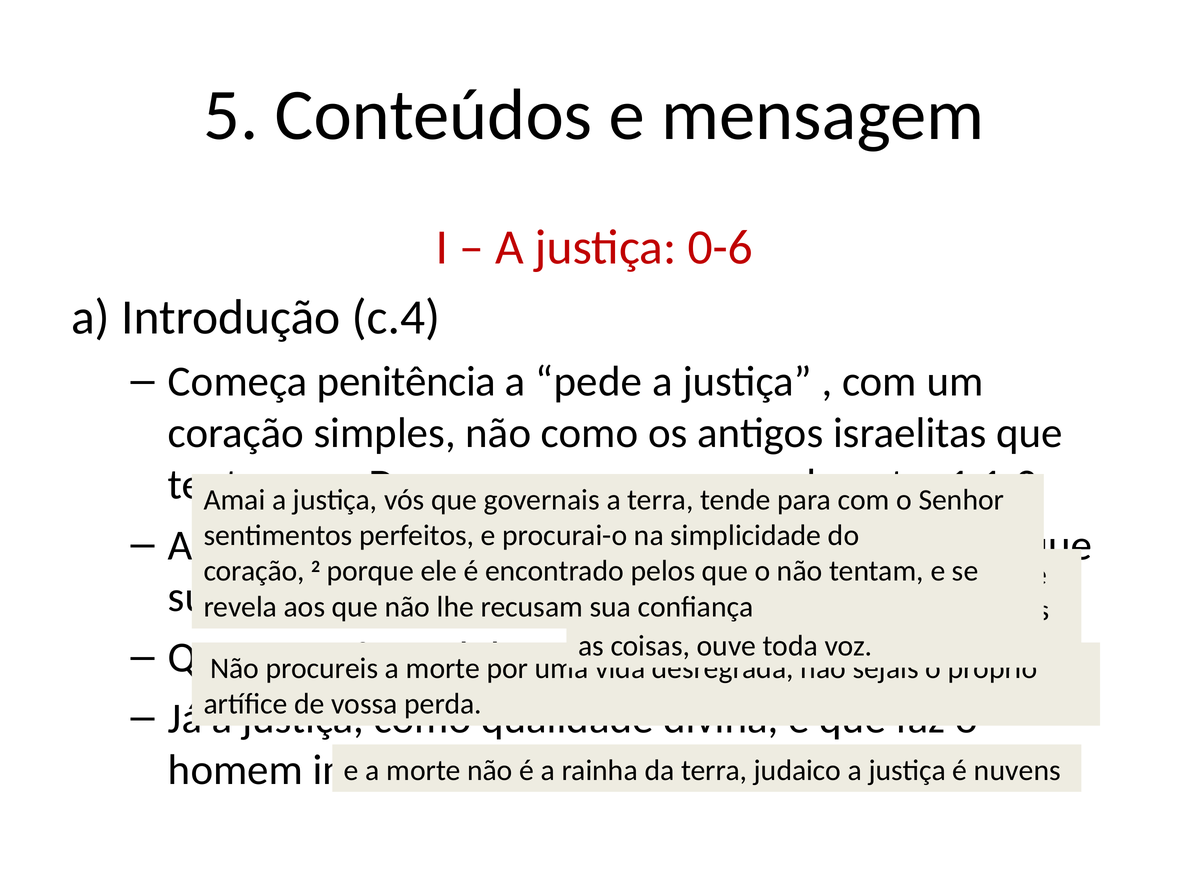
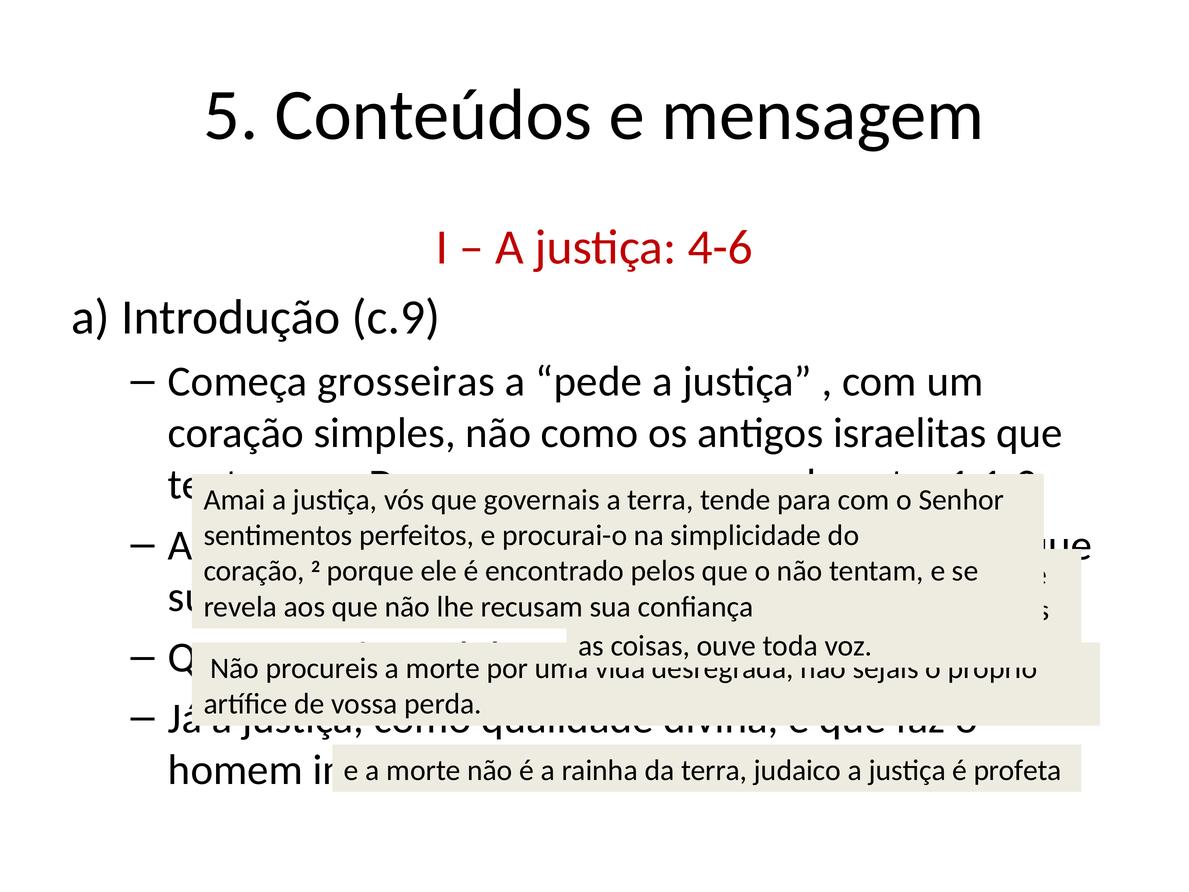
0-6: 0-6 -> 4-6 (720, 247)
c.4: c.4 -> c.9 (396, 317)
penitência: penitência -> grosseiras (406, 382)
nuvens: nuvens -> profeta (1018, 770)
